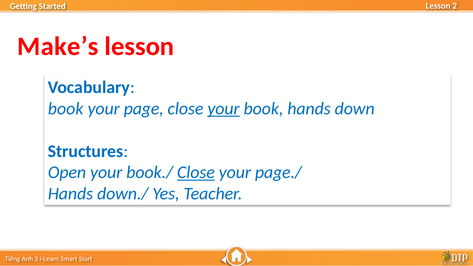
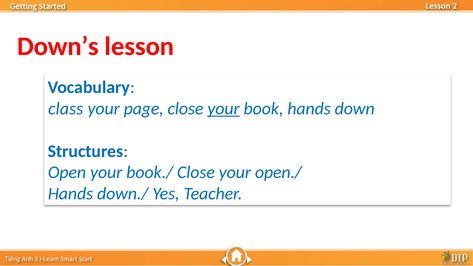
Make’s: Make’s -> Down’s (58, 46)
book: book -> class (66, 109)
Close underline: present -> none (196, 173)
page./: page./ -> open./ (278, 173)
